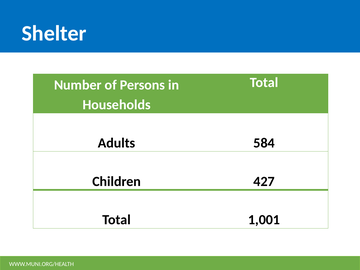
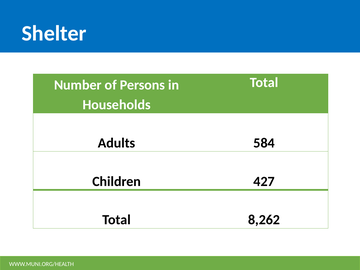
1,001: 1,001 -> 8,262 (264, 220)
